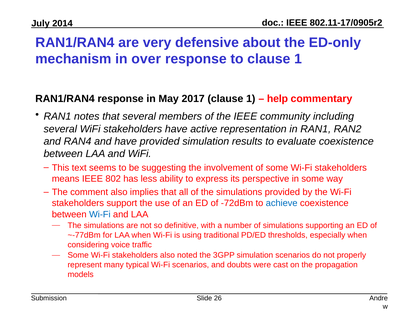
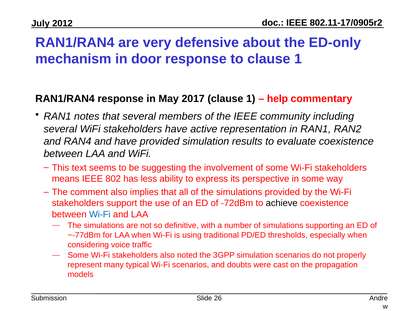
2014: 2014 -> 2012 (62, 24)
over: over -> door (146, 59)
achieve colour: blue -> black (282, 203)
